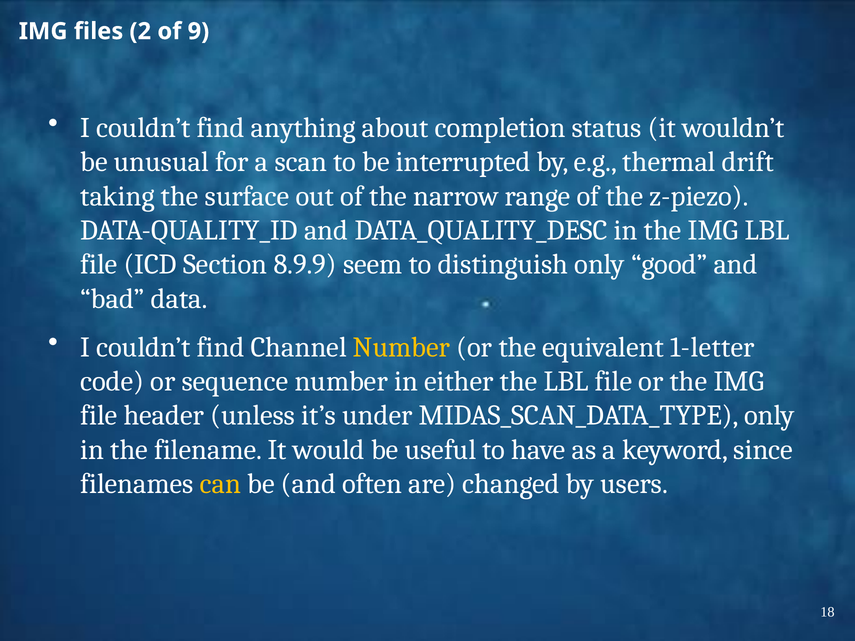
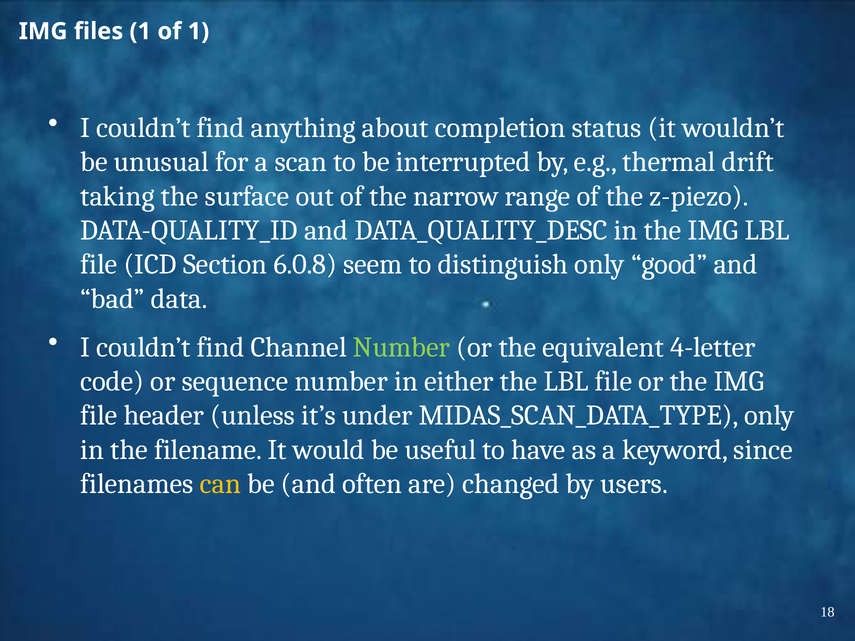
files 2: 2 -> 1 (140, 31)
of 9: 9 -> 1 (198, 31)
8.9.9: 8.9.9 -> 6.0.8 (305, 265)
Number colour: yellow -> light green (402, 347)
1-letter: 1-letter -> 4-letter (713, 347)
